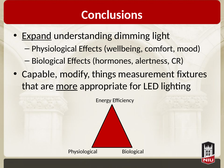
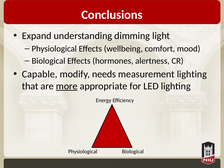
Expand underline: present -> none (37, 36)
things: things -> needs (104, 74)
measurement fixtures: fixtures -> lighting (192, 74)
